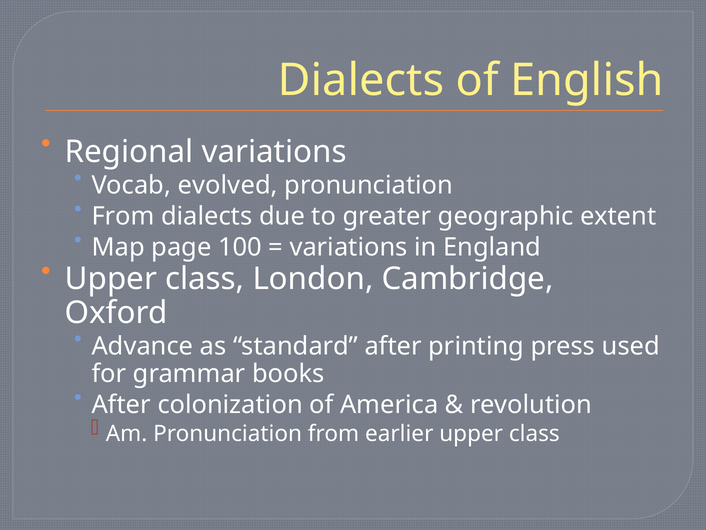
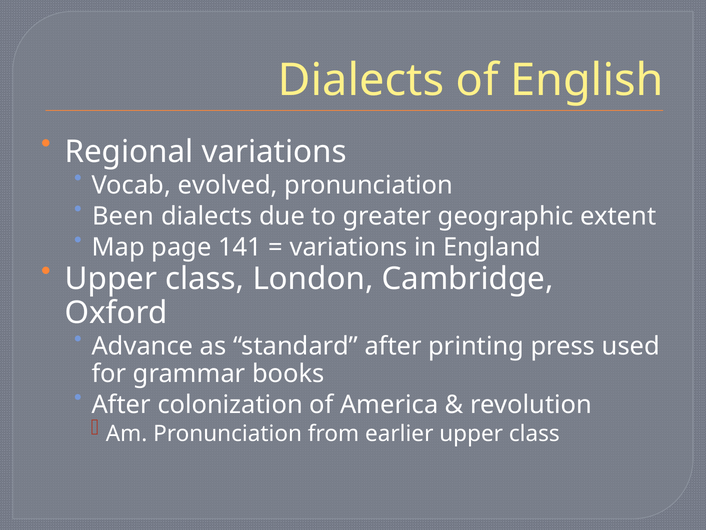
From: From -> Been (123, 216)
100: 100 -> 141 (240, 247)
